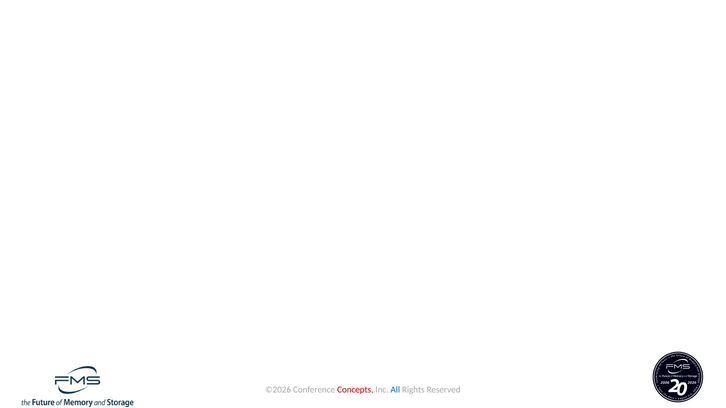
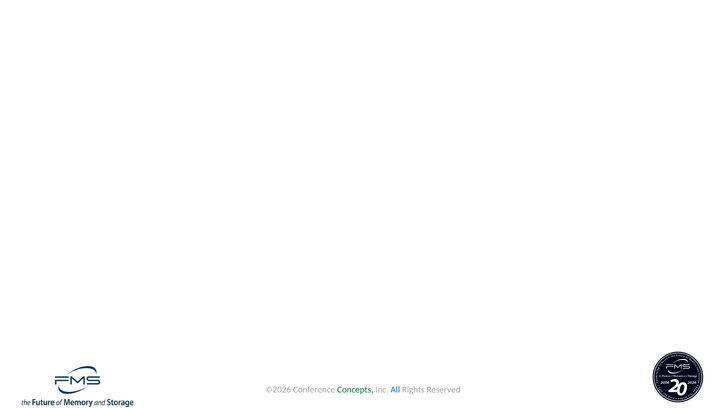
Concepts colour: red -> green (355, 390)
